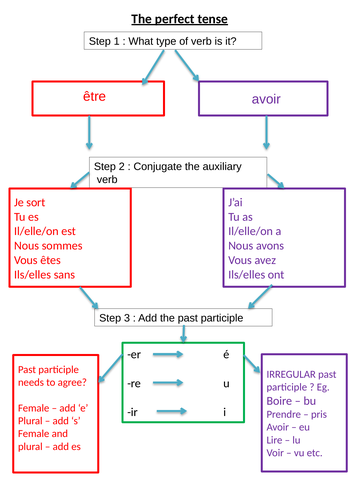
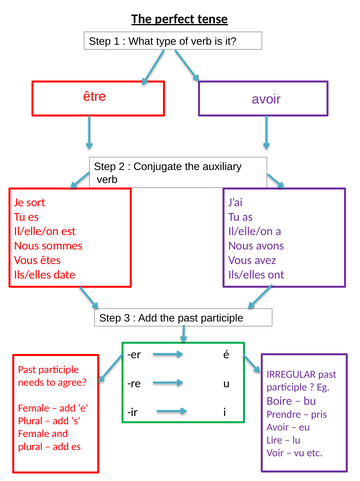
sans: sans -> date (64, 274)
